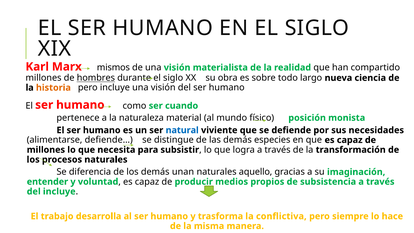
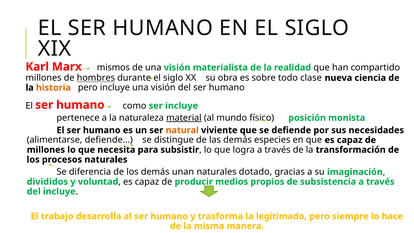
largo: largo -> clase (311, 78)
ser cuando: cuando -> incluye (182, 106)
material underline: none -> present (184, 118)
natural colour: blue -> orange (182, 130)
aquello: aquello -> dotado (256, 172)
entender: entender -> divididos (47, 182)
conflictiva: conflictiva -> legitimado (281, 216)
